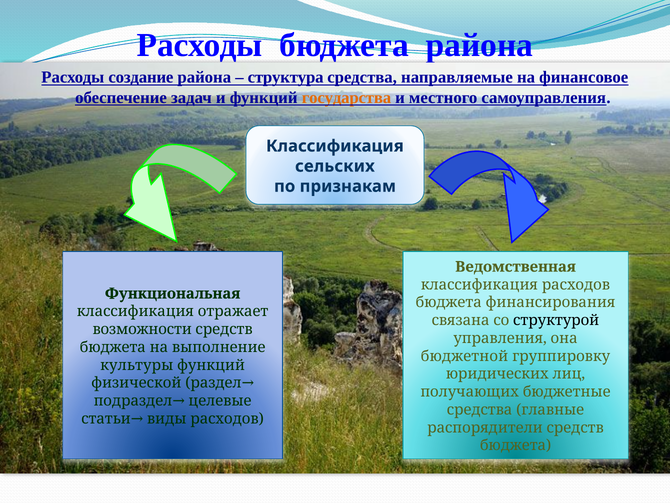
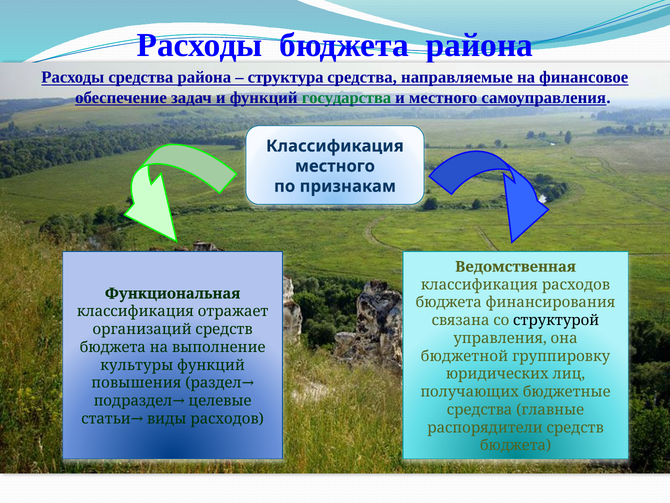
Расходы создание: создание -> средства (141, 77)
государства colour: orange -> green (346, 97)
сельских: сельских -> местного (335, 166)
возможности: возможности -> организаций (142, 329)
физической: физической -> повышения (136, 383)
